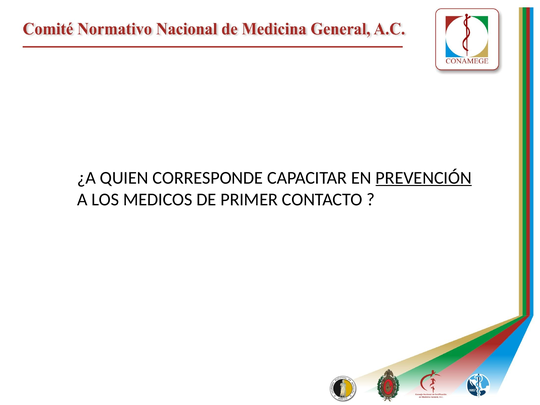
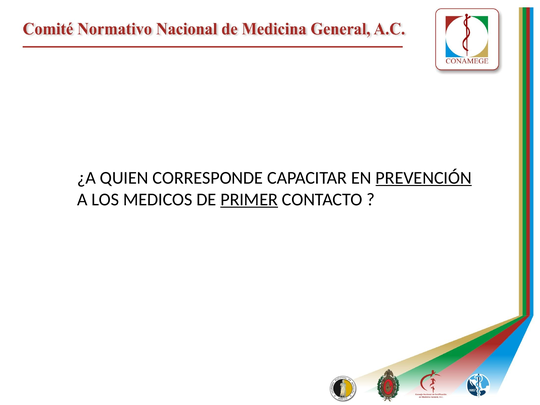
PRIMER underline: none -> present (249, 199)
